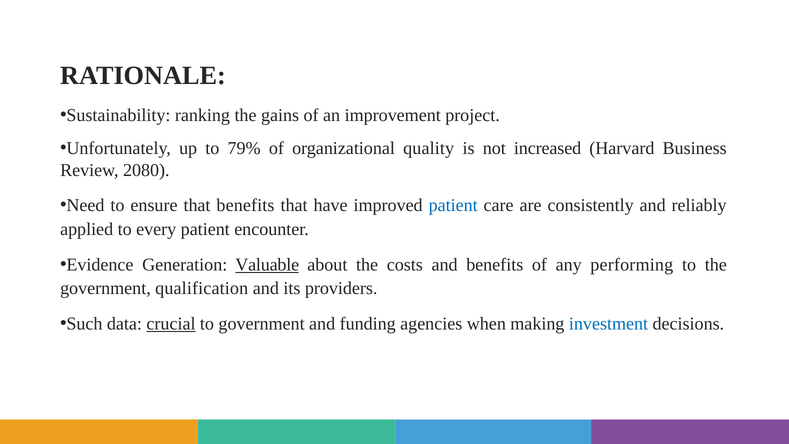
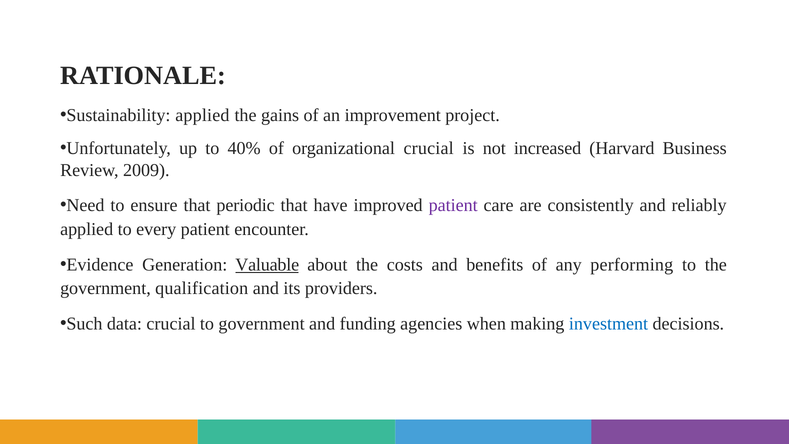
Sustainability ranking: ranking -> applied (202, 115)
79%: 79% -> 40% (244, 148)
organizational quality: quality -> crucial (429, 148)
2080: 2080 -> 2009 (146, 170)
that benefits: benefits -> periodic (246, 205)
patient colour: blue -> purple (453, 205)
crucial underline: present -> none (171, 324)
